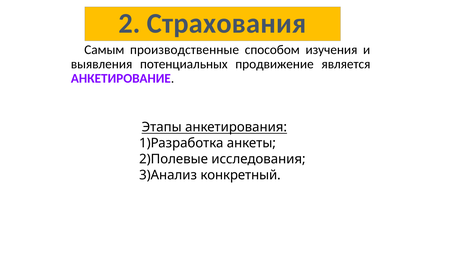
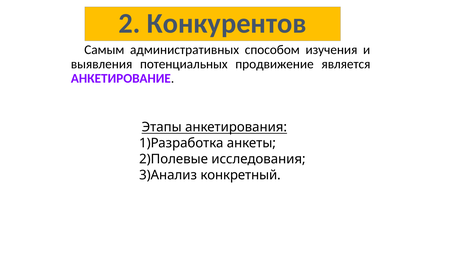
Страхования: Страхования -> Конкурентов (227, 24)
производственные: производственные -> административных (185, 50)
